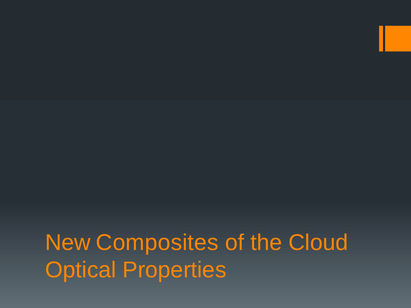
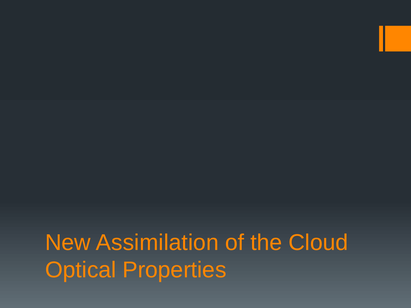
Composites: Composites -> Assimilation (157, 243)
